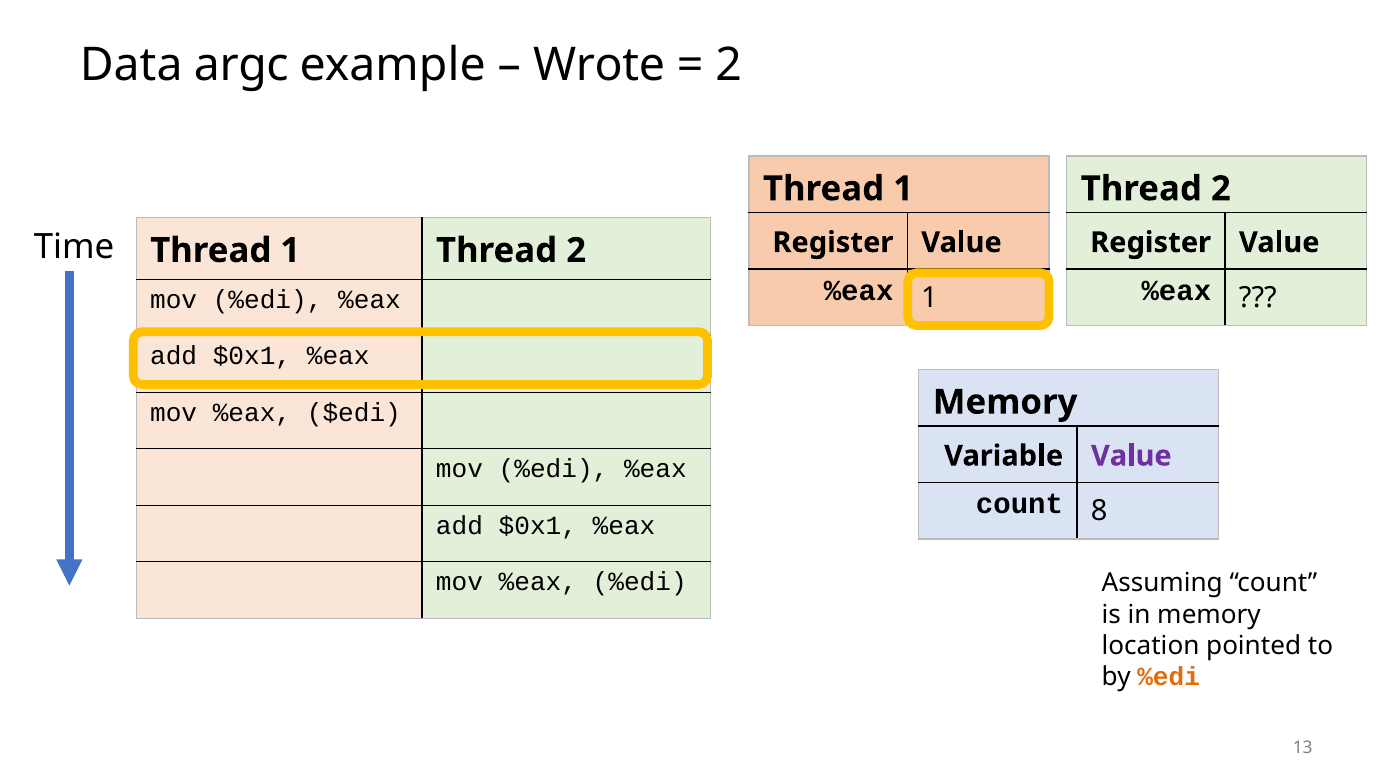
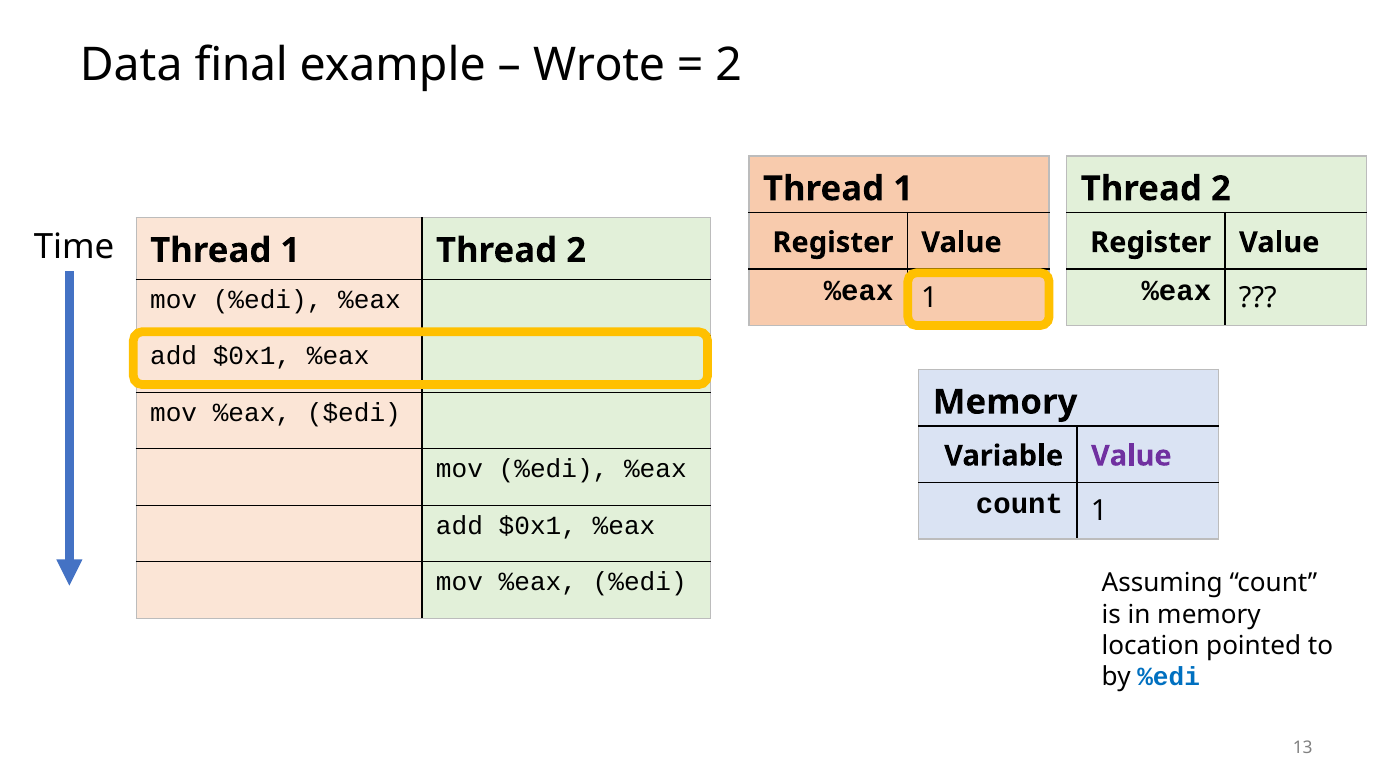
argc: argc -> final (241, 65)
count 8: 8 -> 1 (1099, 511)
%edi colour: orange -> blue (1169, 677)
